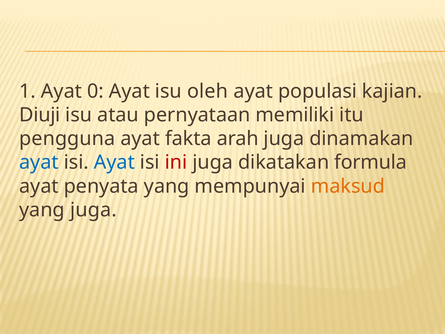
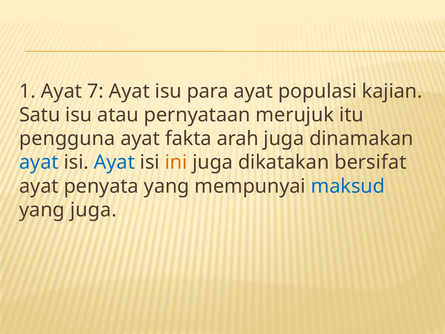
0: 0 -> 7 (95, 91)
oleh: oleh -> para (208, 91)
Diuji: Diuji -> Satu (40, 115)
memiliki: memiliki -> merujuk (295, 115)
ini colour: red -> orange (176, 162)
formula: formula -> bersifat (370, 162)
maksud colour: orange -> blue (348, 186)
